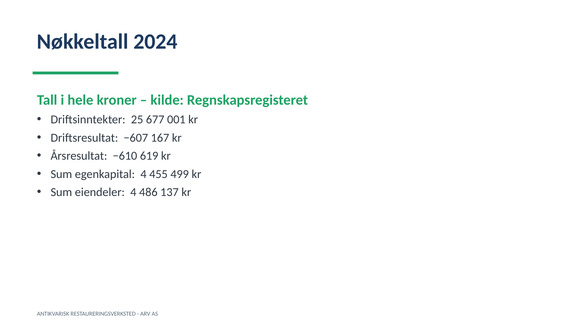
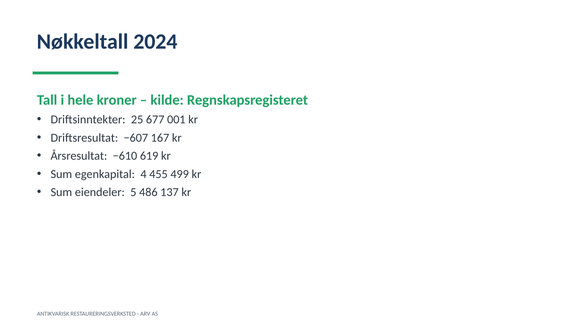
eiendeler 4: 4 -> 5 (133, 192)
